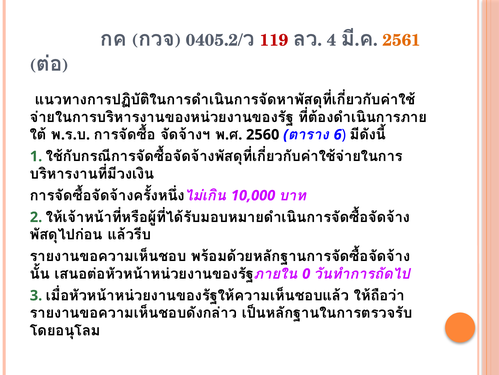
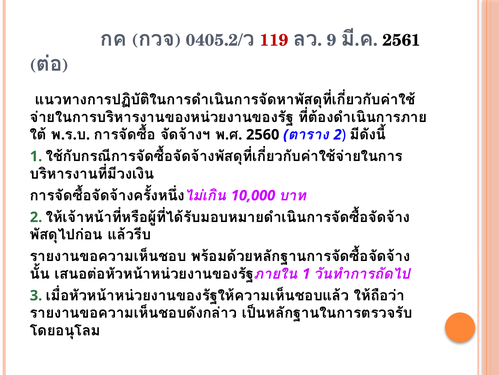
4: 4 -> 9 (332, 40)
2561 colour: orange -> black (402, 40)
6: 6 -> 2 (338, 134)
0: 0 -> 1 (306, 273)
